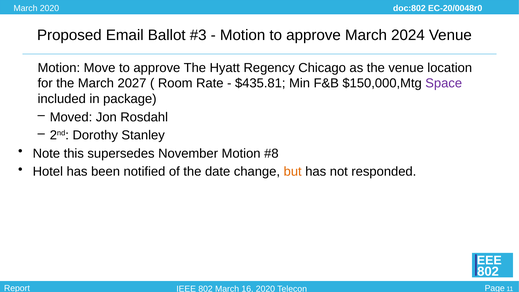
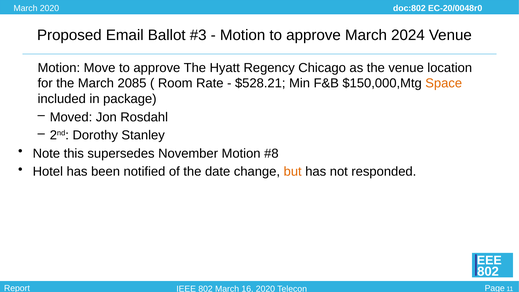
2027: 2027 -> 2085 (132, 83)
$435.81: $435.81 -> $528.21 (260, 83)
Space colour: purple -> orange (444, 83)
